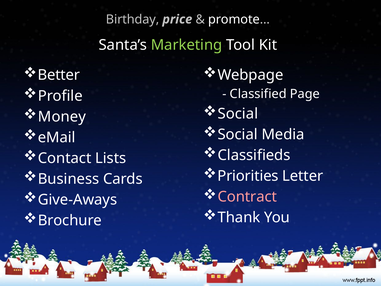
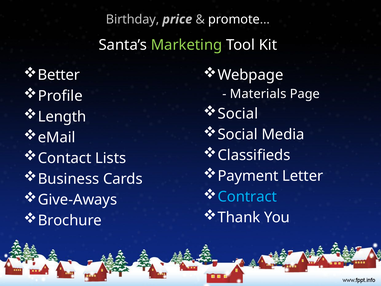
Classified: Classified -> Materials (258, 94)
Money: Money -> Length (62, 117)
Priorities: Priorities -> Payment (248, 176)
Contract colour: pink -> light blue (247, 197)
